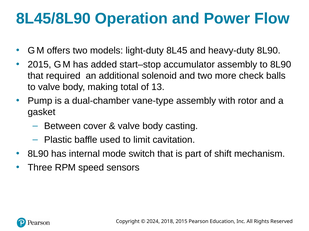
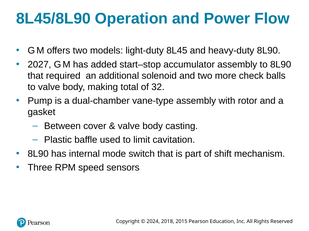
2015: 2015 -> 2027 (39, 65)
13: 13 -> 32 (158, 87)
